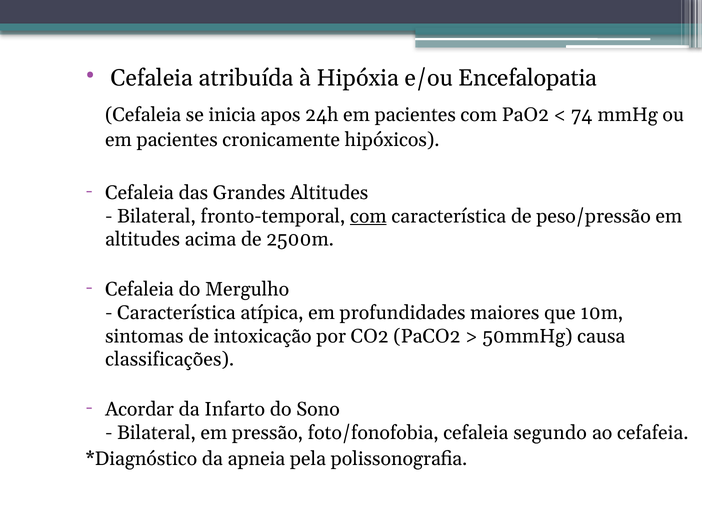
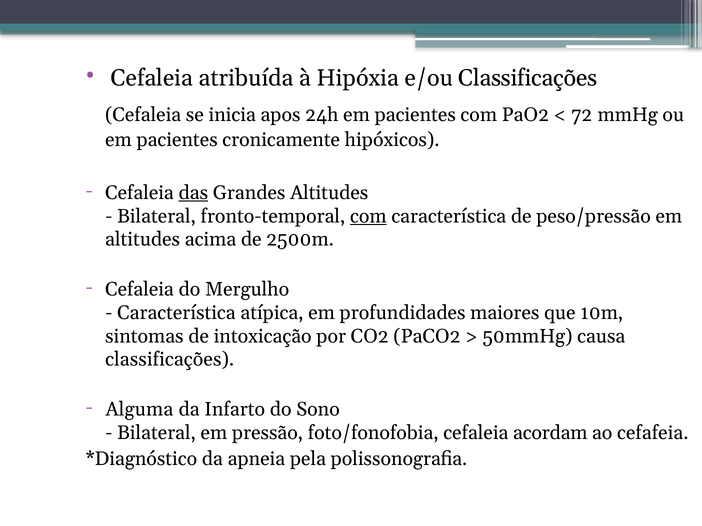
e/ou Encefalopatia: Encefalopatia -> Classificações (528, 78)
74: 74 -> 72 (582, 115)
das underline: none -> present (193, 193)
Acordar: Acordar -> Alguma (139, 410)
segundo: segundo -> acordam (550, 433)
